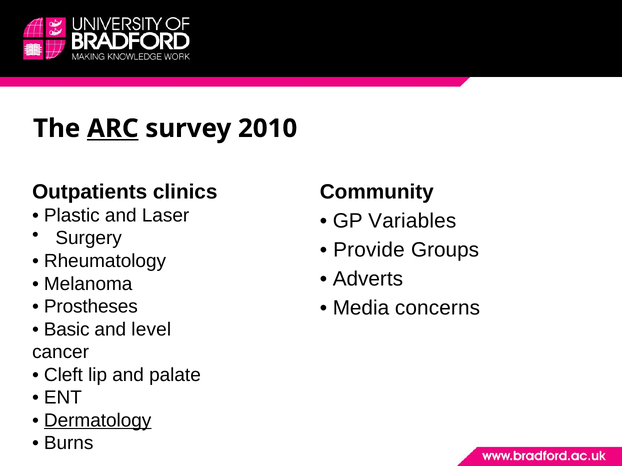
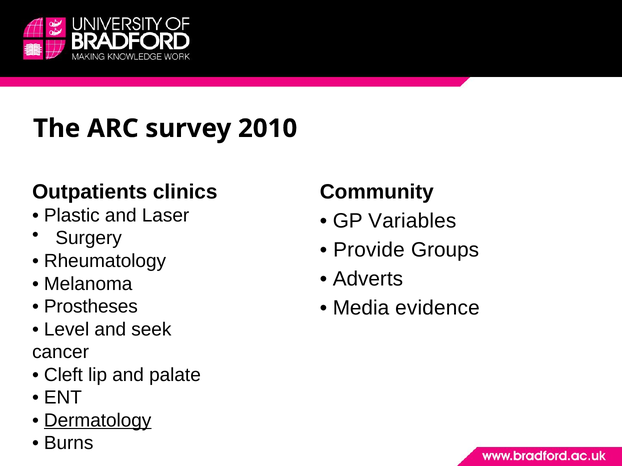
ARC underline: present -> none (113, 129)
concerns: concerns -> evidence (437, 308)
Basic: Basic -> Level (67, 330)
level: level -> seek (151, 330)
